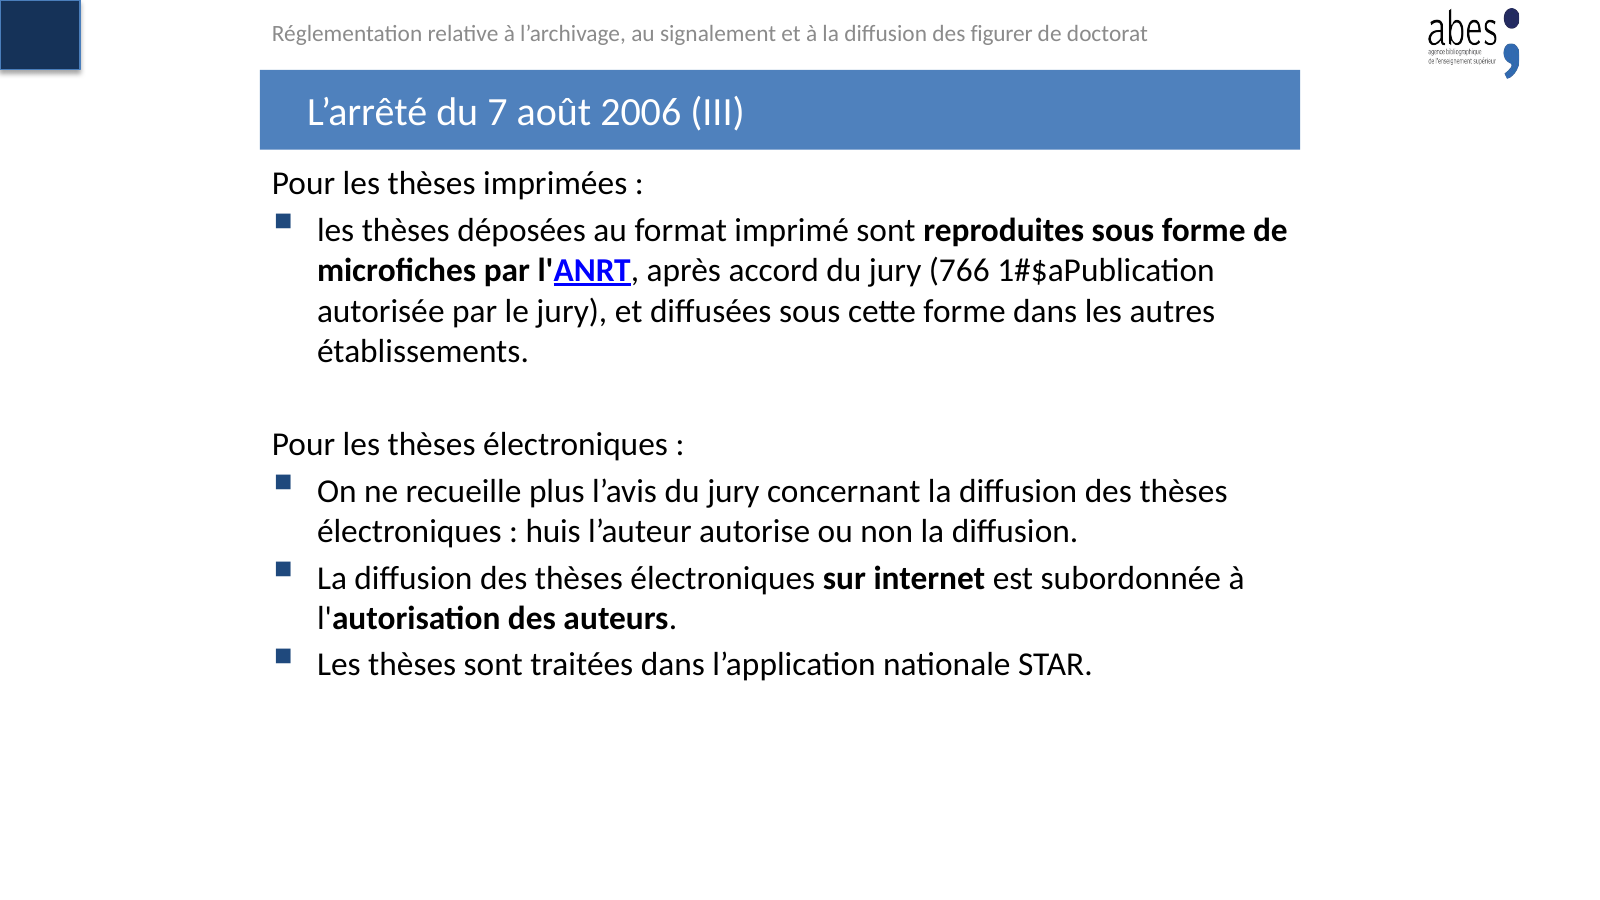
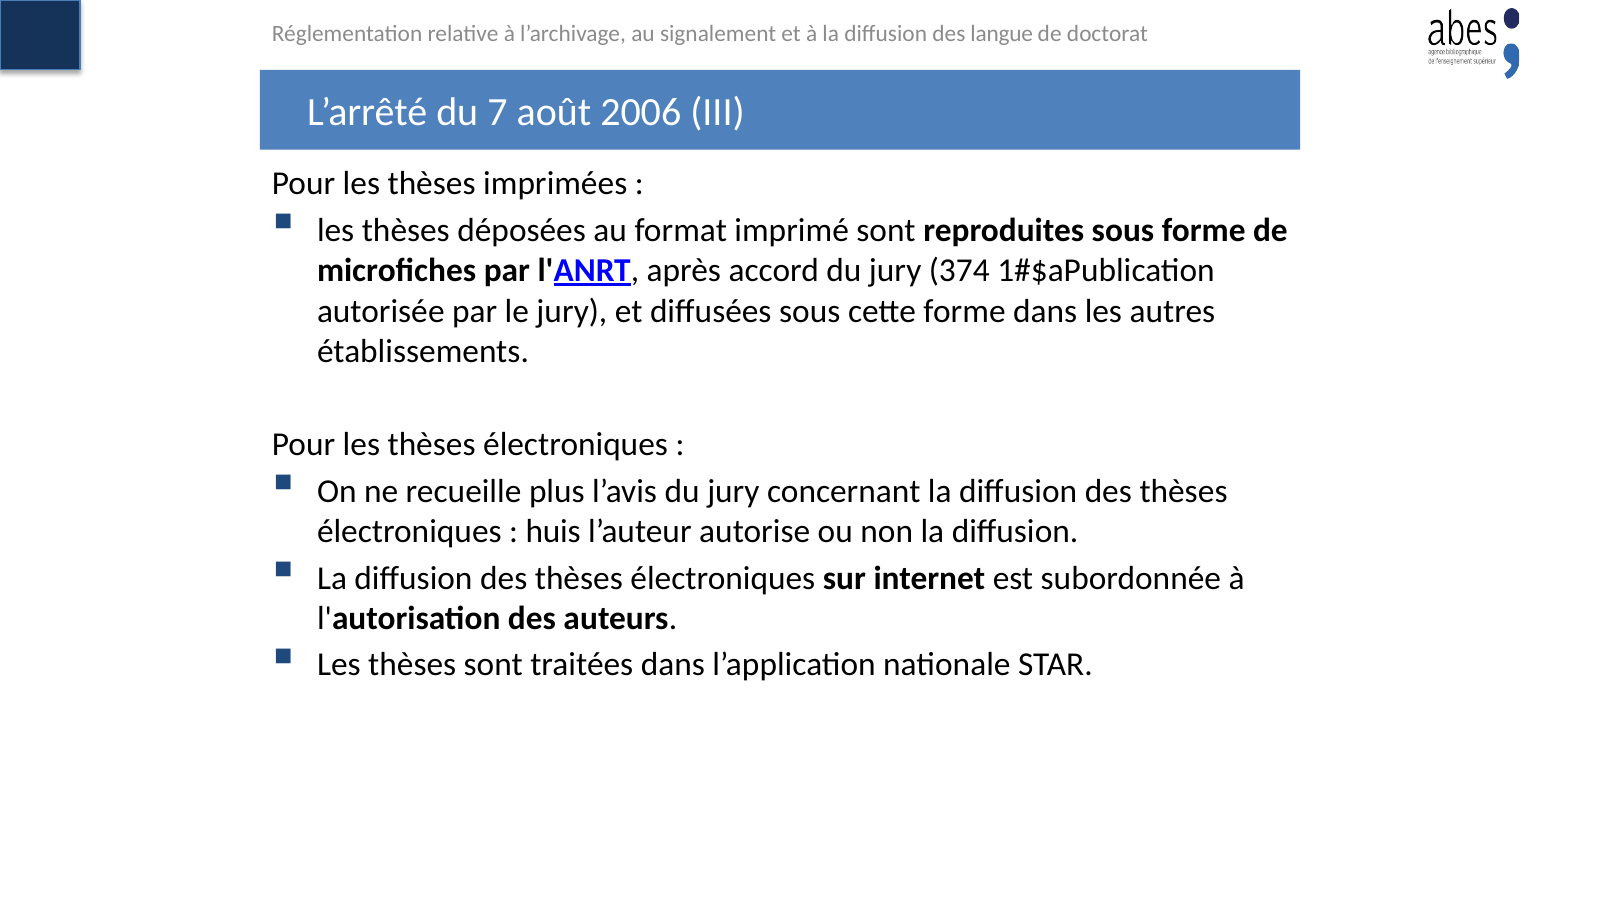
figurer: figurer -> langue (1002, 34)
766: 766 -> 374 (959, 270)
